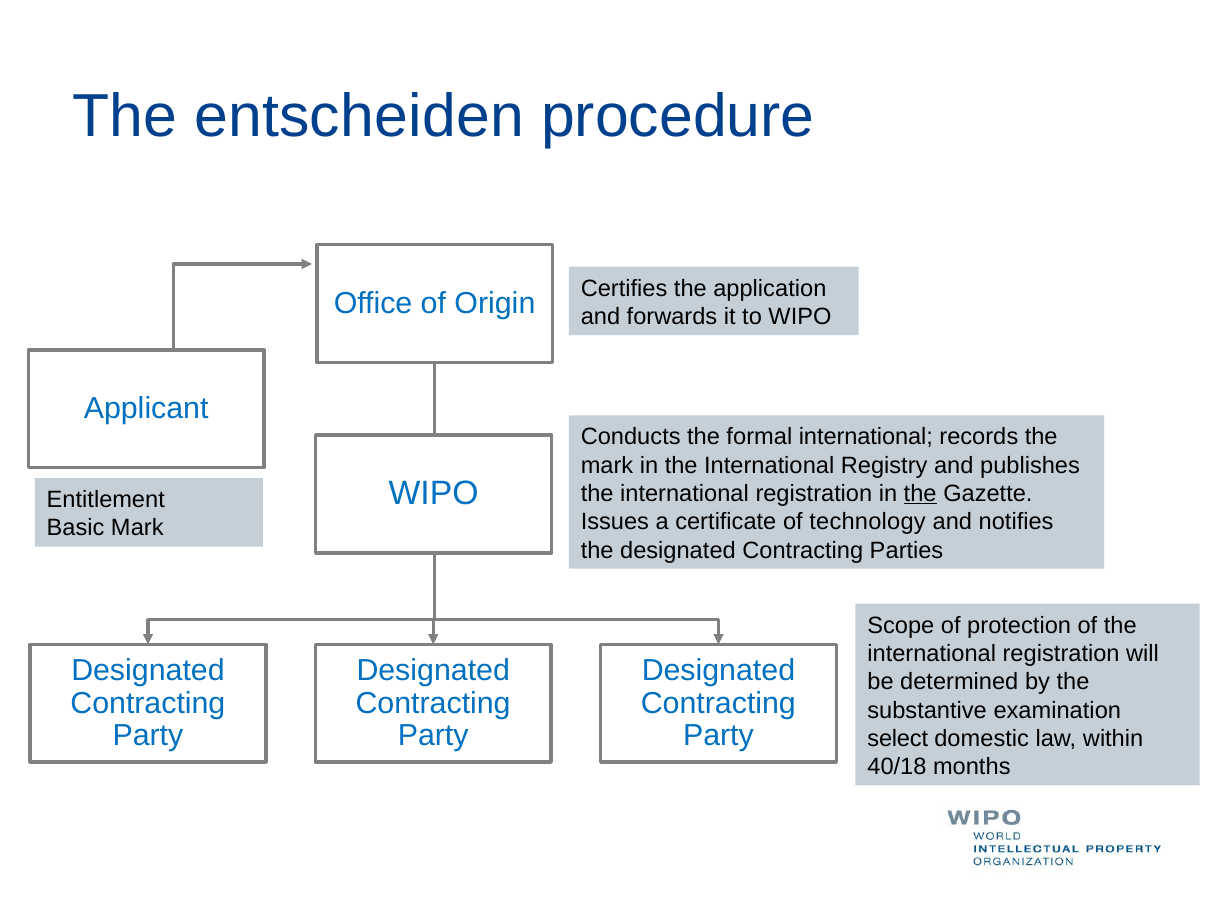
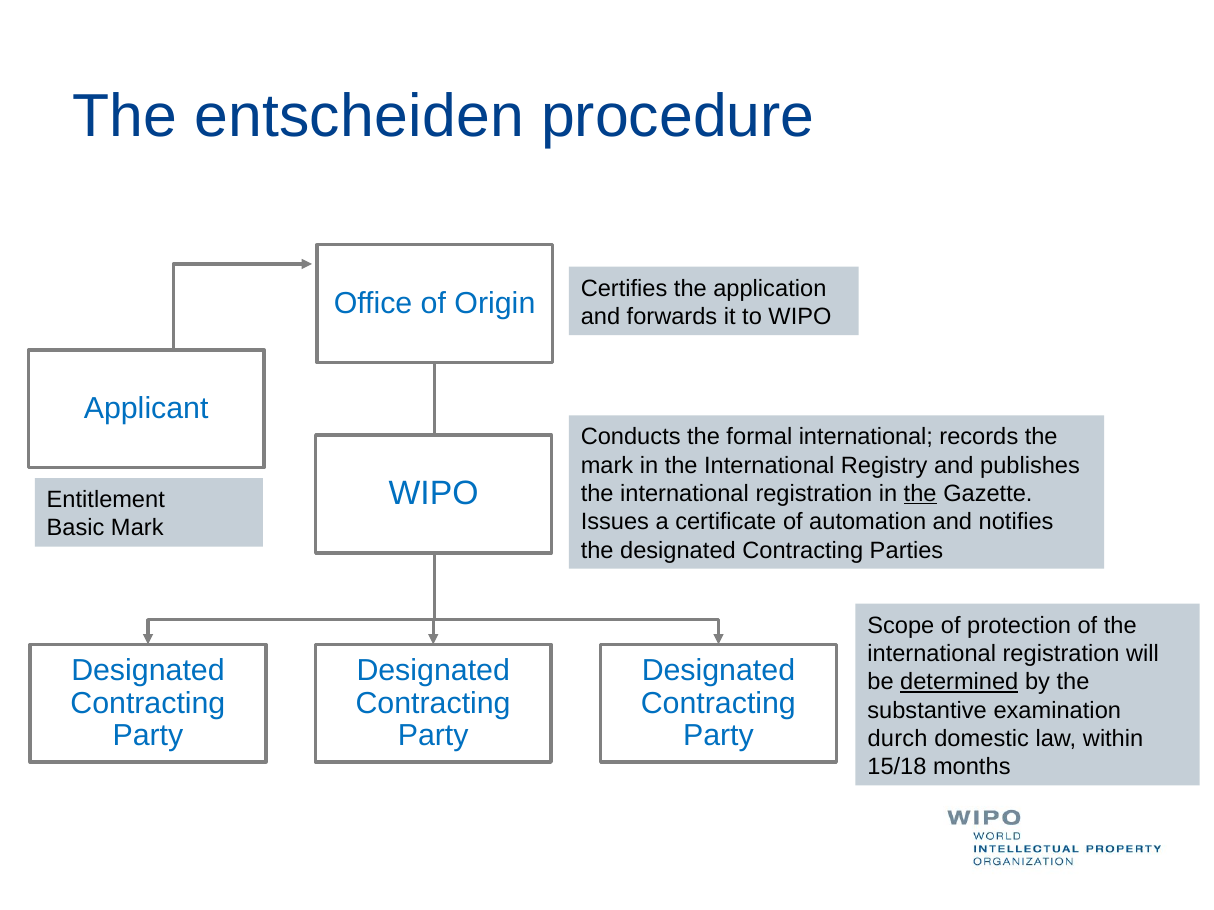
technology: technology -> automation (868, 522)
determined underline: none -> present (959, 682)
select: select -> durch (898, 739)
40/18: 40/18 -> 15/18 (897, 767)
